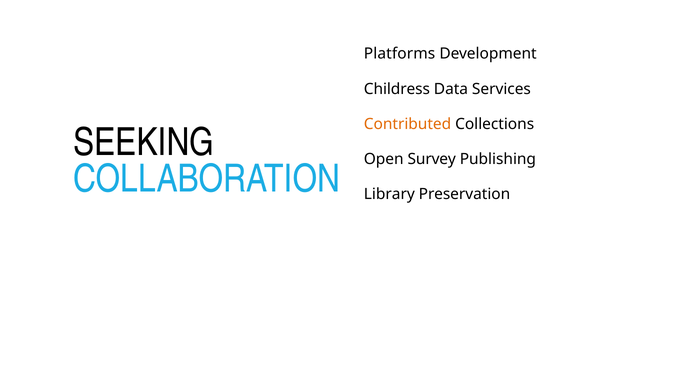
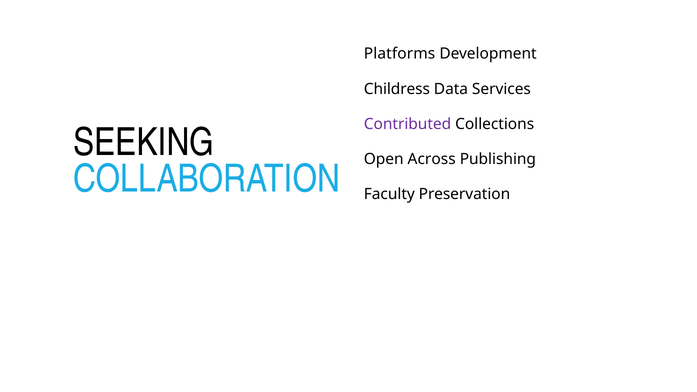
Contributed colour: orange -> purple (407, 124)
Survey: Survey -> Across (432, 159)
Library: Library -> Faculty (389, 194)
